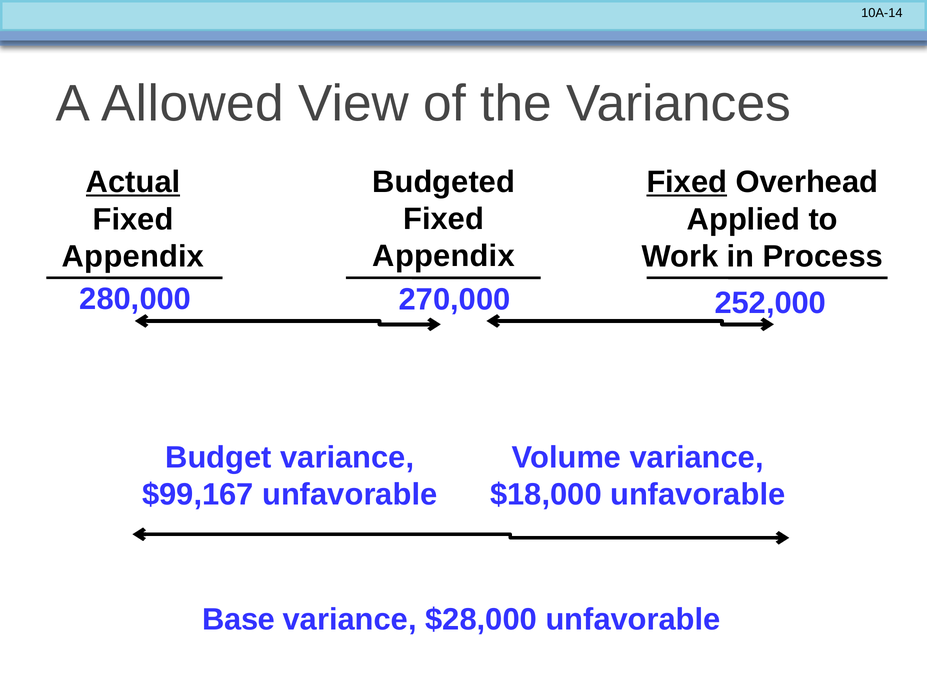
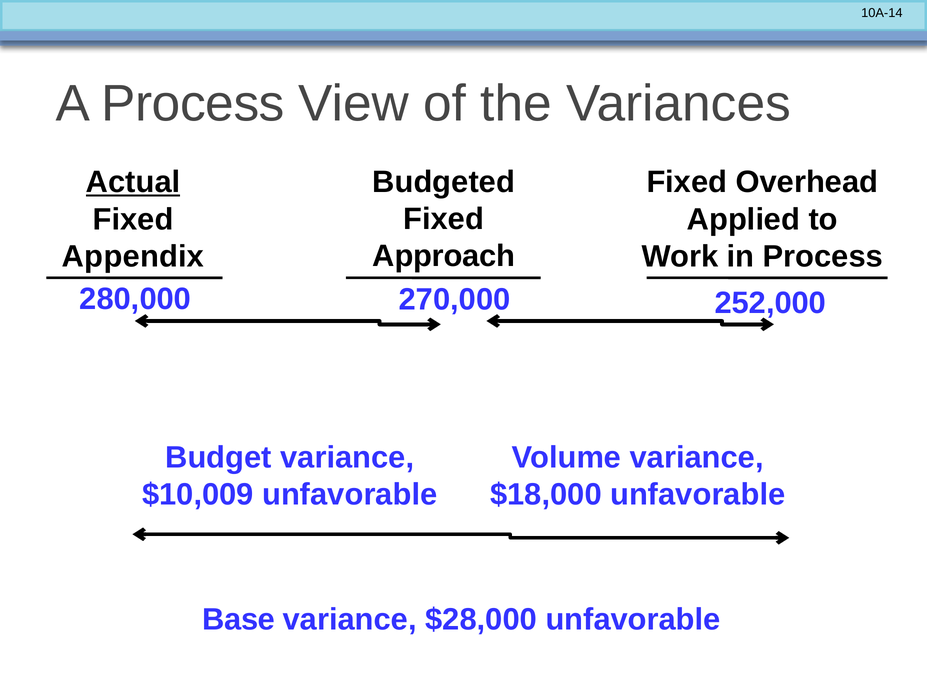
A Allowed: Allowed -> Process (193, 104)
Fixed underline: present -> none (687, 182)
Appendix: Appendix -> Approach (444, 256)
$99,167: $99,167 -> $10,009 (198, 495)
